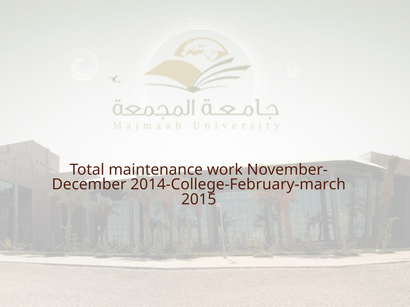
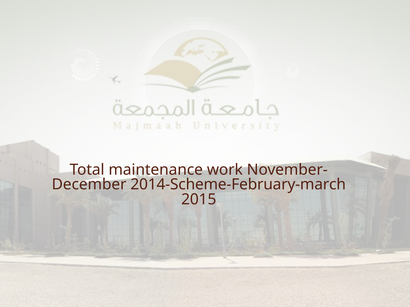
2014-College-February-march: 2014-College-February-march -> 2014-Scheme-February-march (238, 185)
